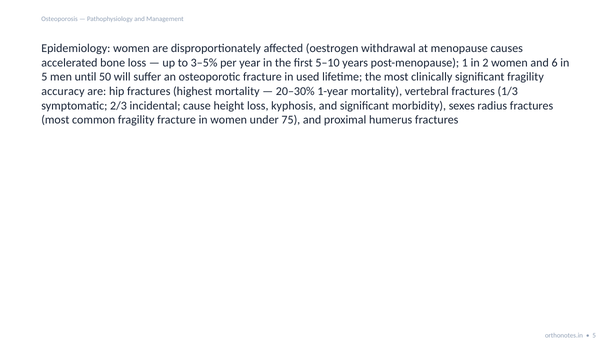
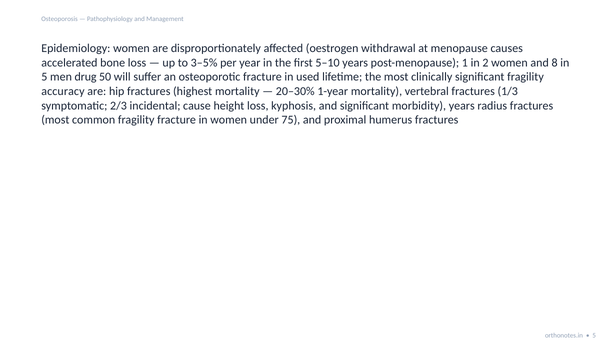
6: 6 -> 8 (555, 63)
until: until -> drug (86, 77)
morbidity sexes: sexes -> years (462, 106)
